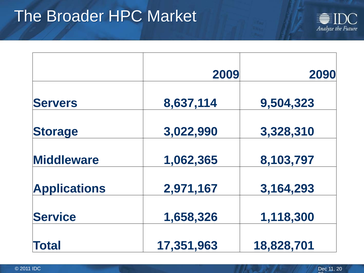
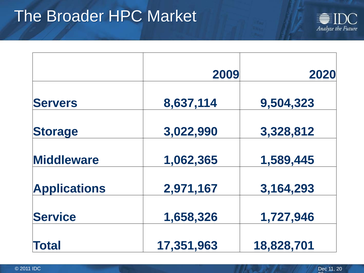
2090: 2090 -> 2020 (323, 75)
3,328,310: 3,328,310 -> 3,328,812 (287, 132)
8,103,797: 8,103,797 -> 1,589,445 (287, 160)
1,118,300: 1,118,300 -> 1,727,946 (287, 217)
